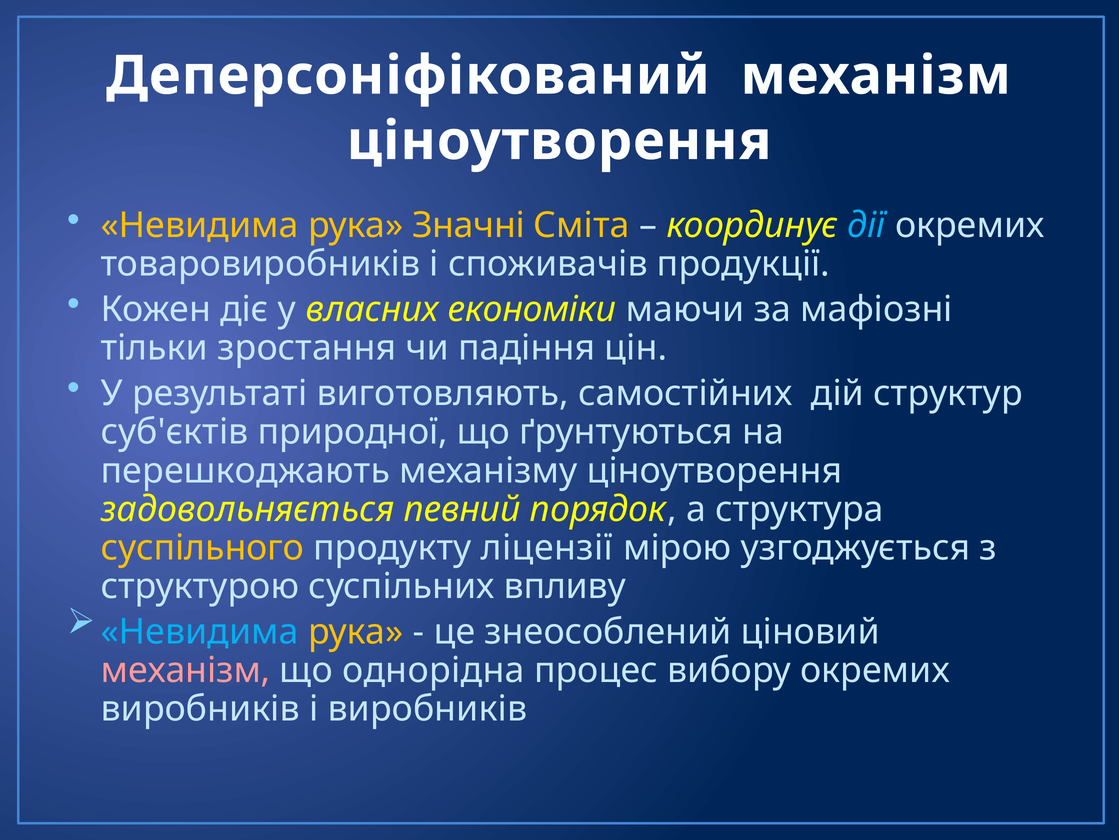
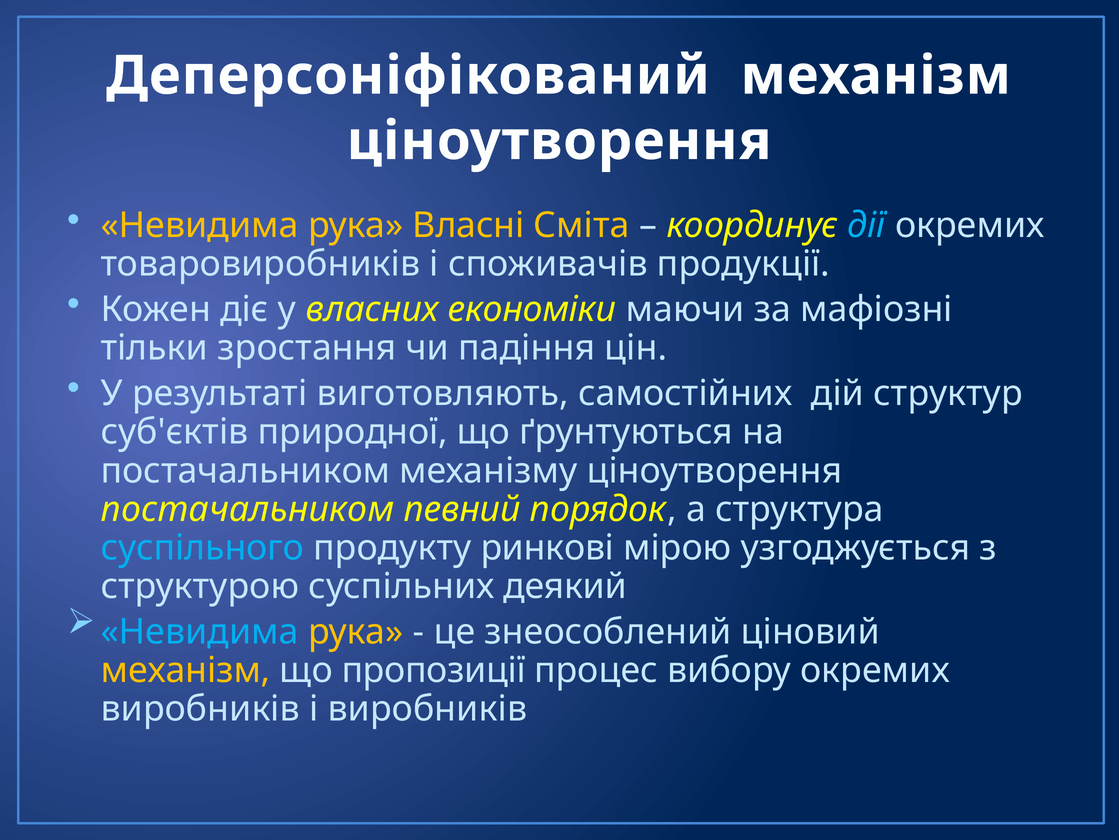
Значні: Значні -> Власні (468, 225)
перешкоджають: перешкоджають -> постачальником (245, 470)
задовольняється: задовольняється -> постачальником (247, 509)
суспільного colour: yellow -> light blue (202, 547)
ліцензії: ліцензії -> ринкові (547, 547)
впливу: впливу -> деякий (565, 586)
механізм colour: pink -> yellow (186, 670)
однорідна: однорідна -> пропозиції (434, 670)
